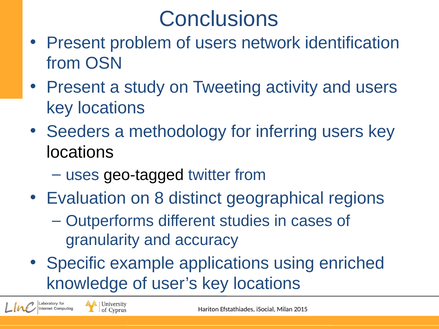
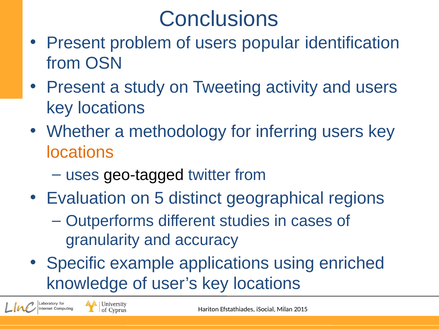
network: network -> popular (271, 43)
Seeders: Seeders -> Whether (78, 132)
locations colour: black -> orange (80, 152)
8: 8 -> 5 (159, 198)
